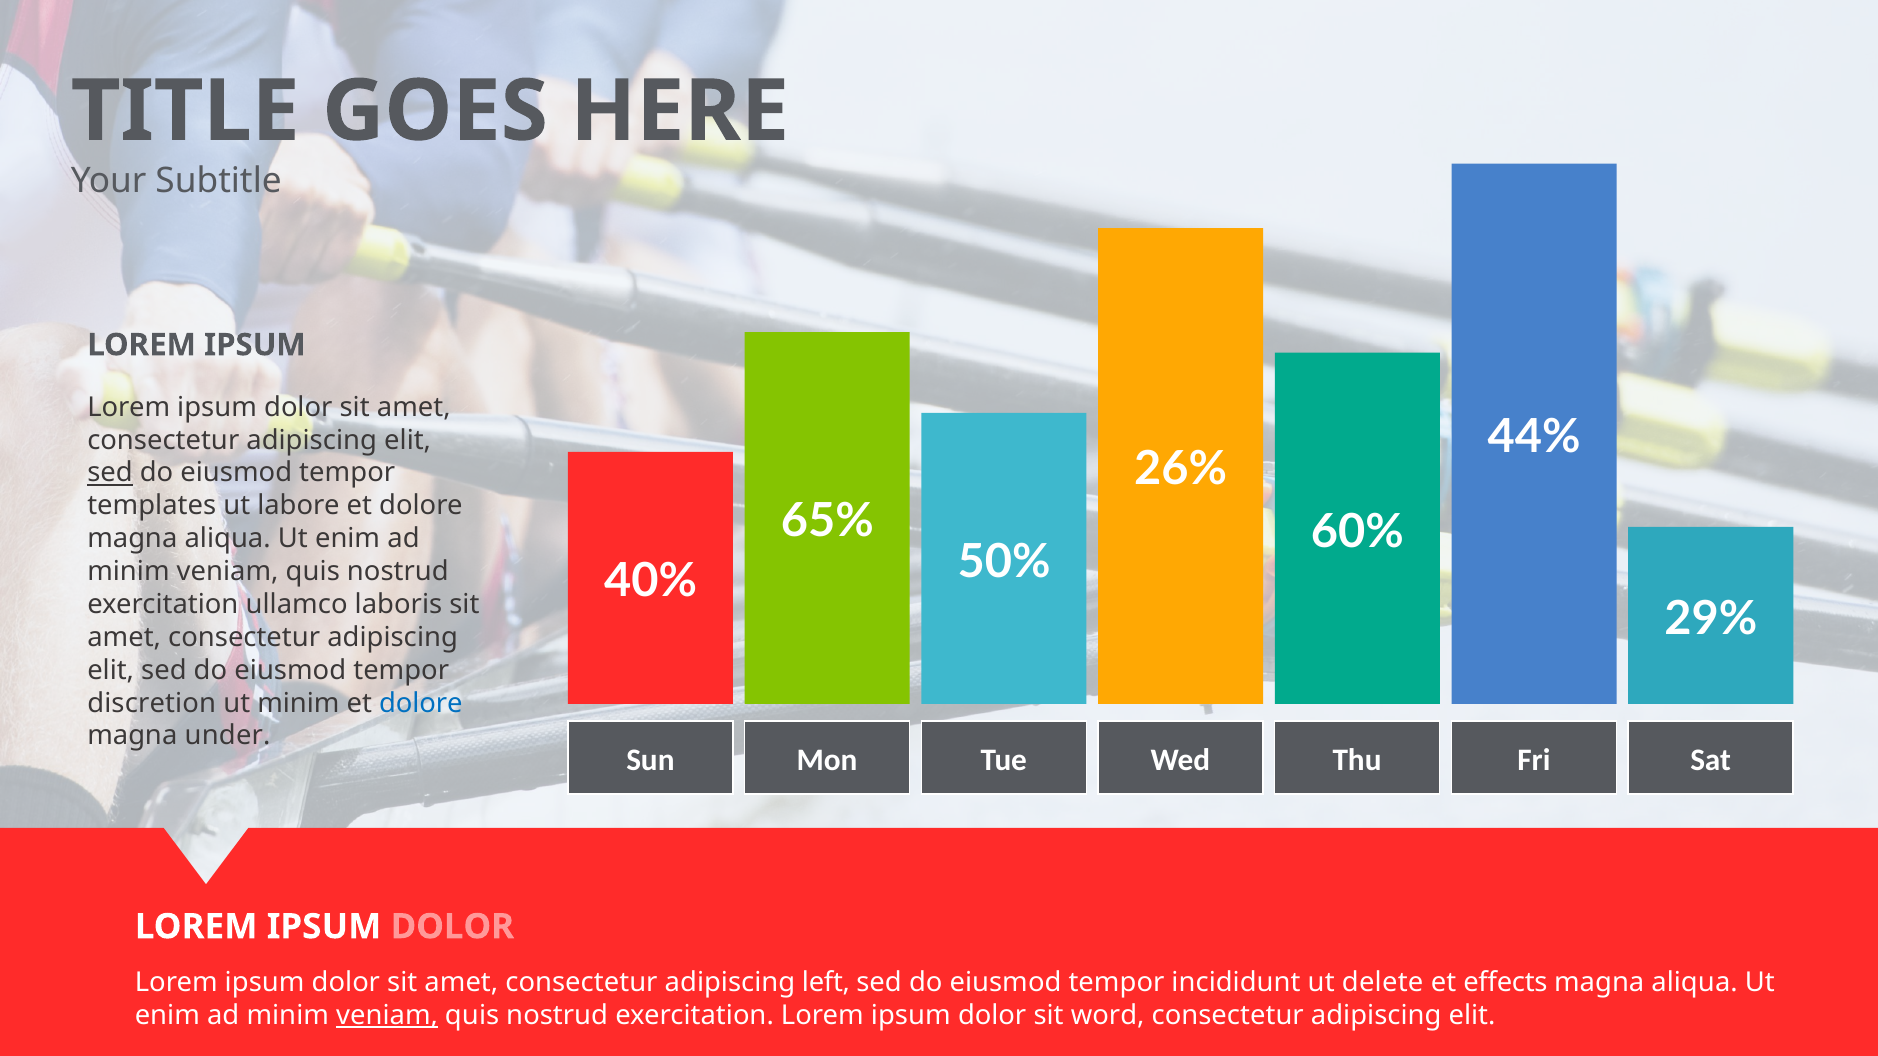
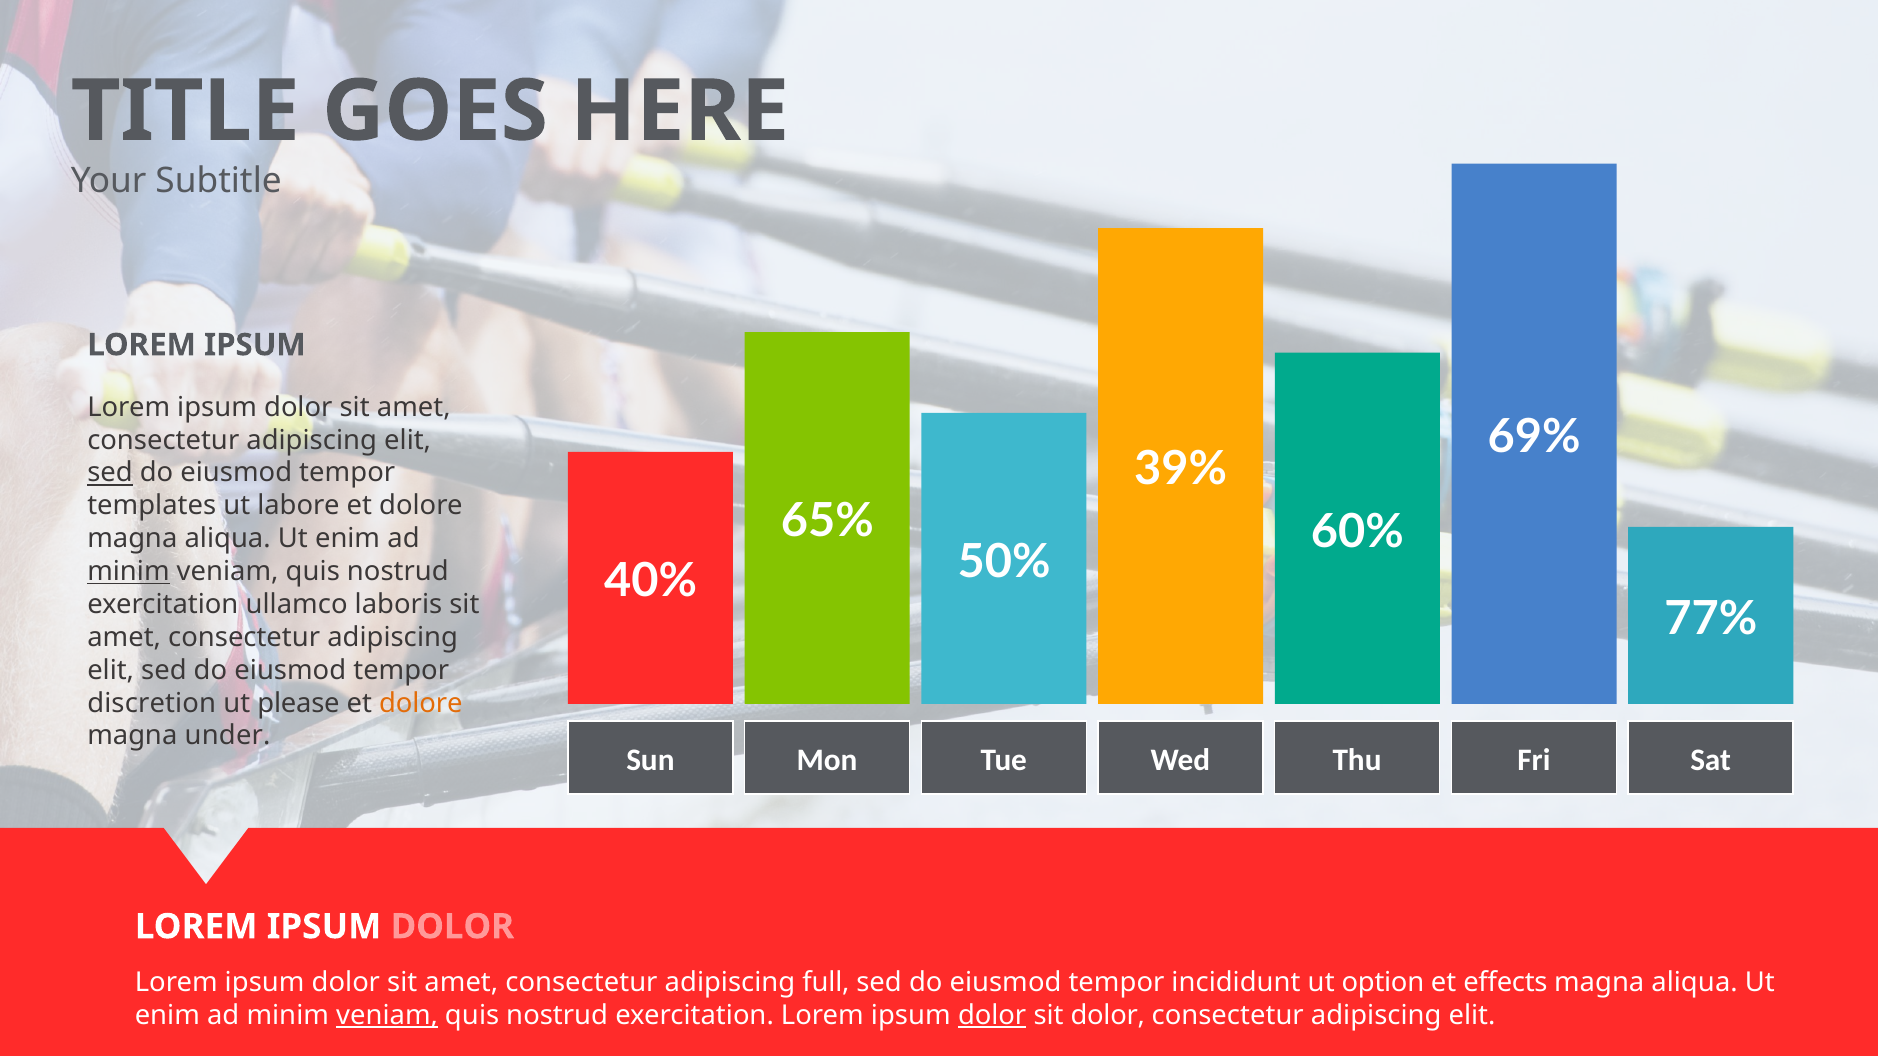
44%: 44% -> 69% (1534, 437)
26%: 26% -> 39% (1181, 469)
minim underline: none -> present (128, 572)
29%: 29% -> 77% (1711, 619)
ut minim: minim -> please (299, 703)
dolore colour: blue -> orange (421, 703)
left: left -> full (826, 983)
delete: delete -> option (1383, 983)
dolor underline: none -> present (992, 1016)
sit word: word -> dolor (1108, 1016)
